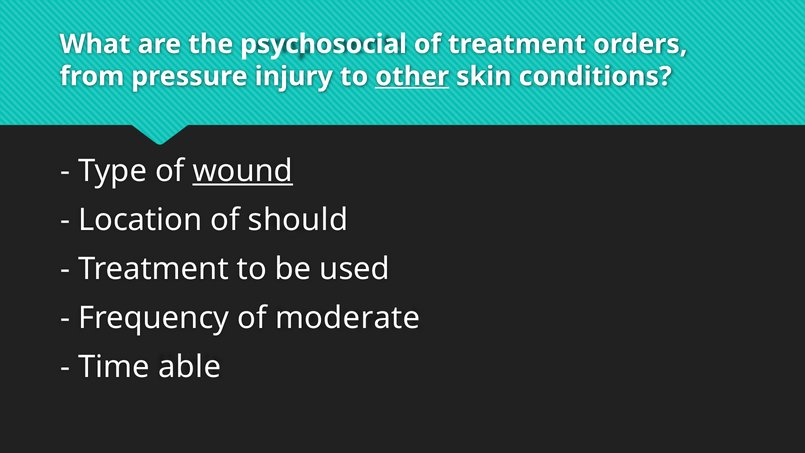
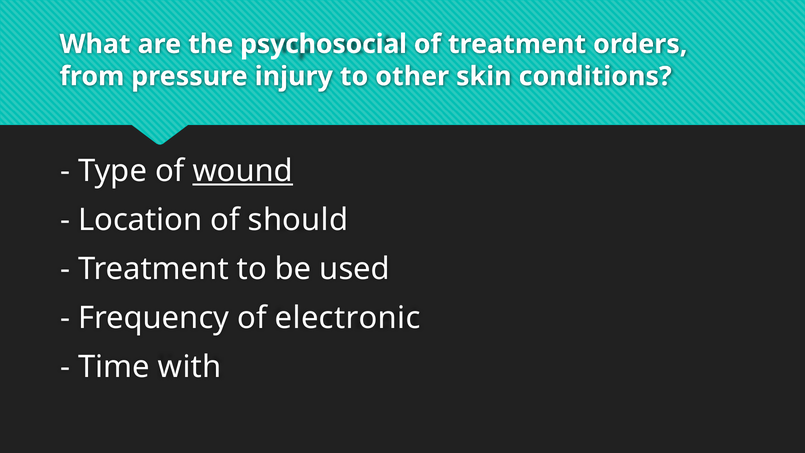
other underline: present -> none (412, 76)
moderate: moderate -> electronic (348, 318)
able: able -> with (190, 367)
